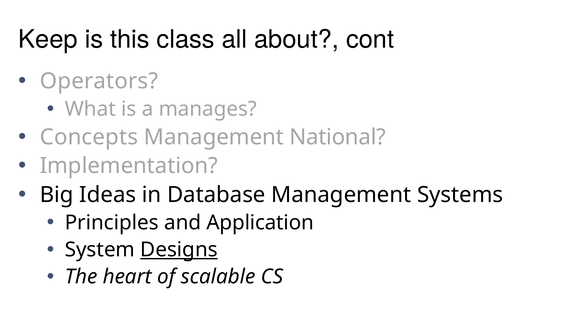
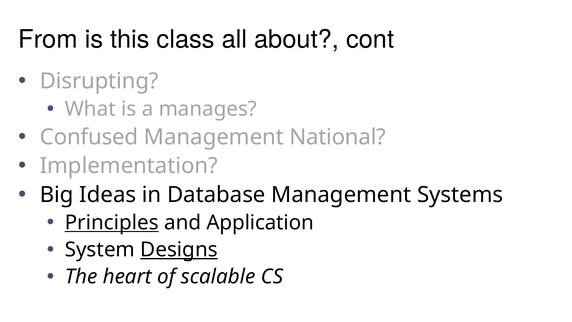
Keep: Keep -> From (48, 39)
Operators: Operators -> Disrupting (99, 81)
Concepts: Concepts -> Confused (89, 137)
Principles underline: none -> present (112, 222)
